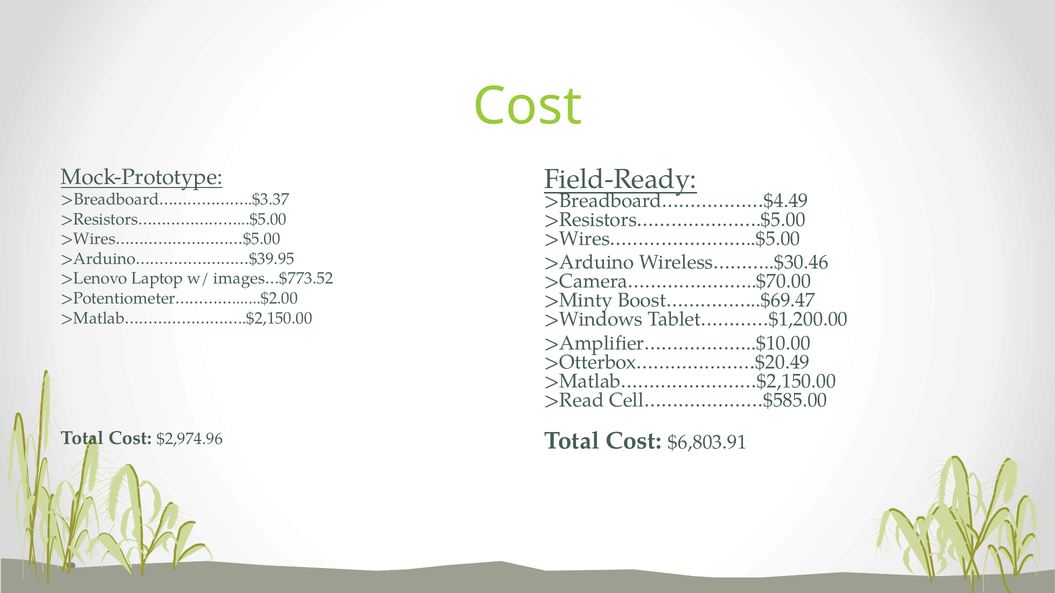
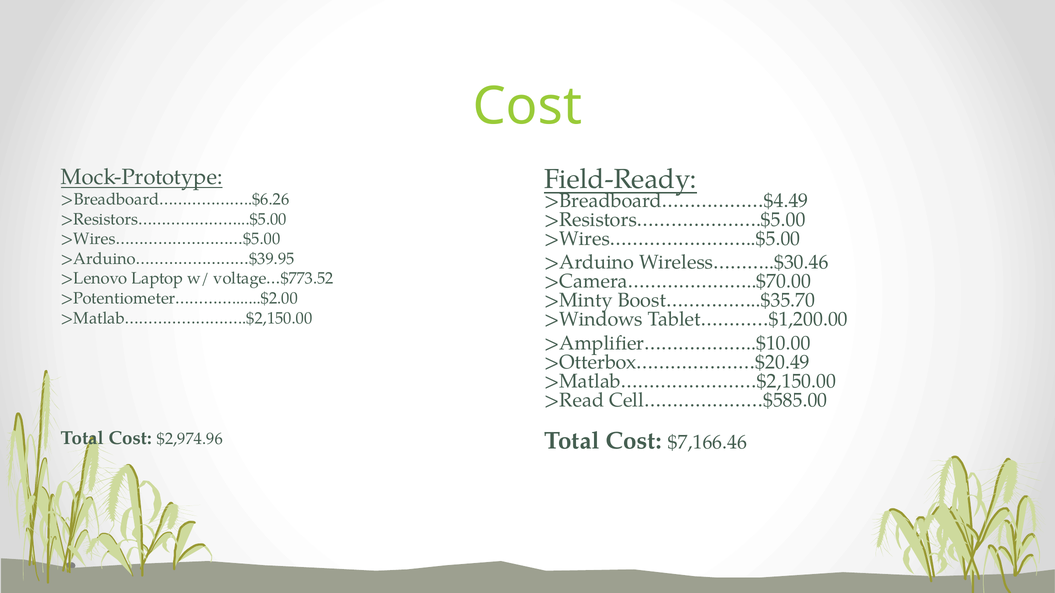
>Breadboard………………..$3.37: >Breadboard………………..$3.37 -> >Breadboard………………..$6.26 (175, 200)
images…$773.52: images…$773.52 -> voltage…$773.52 (273, 279)
Boost……………..$69.47: Boost……………..$69.47 -> Boost……………..$35.70 (716, 300)
$6,803.91: $6,803.91 -> $7,166.46 (707, 443)
